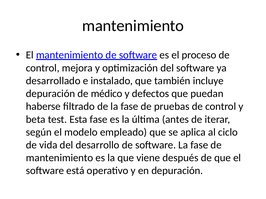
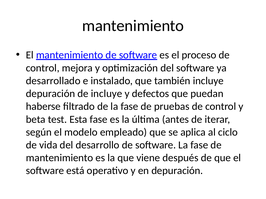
de médico: médico -> incluye (107, 94)
